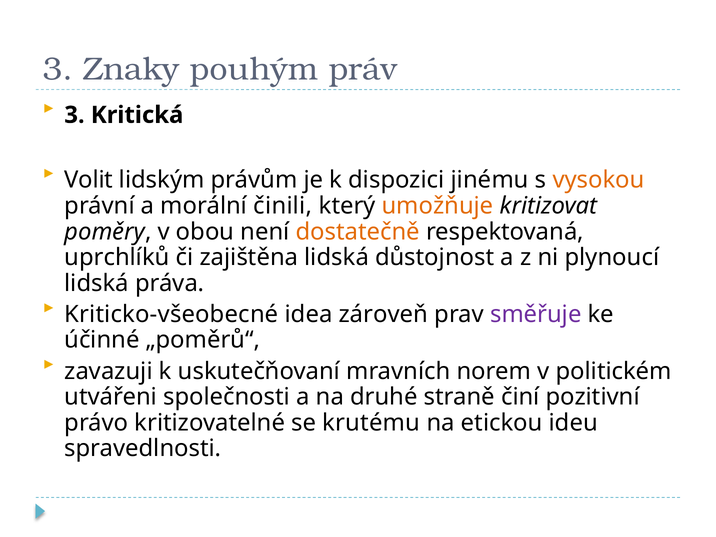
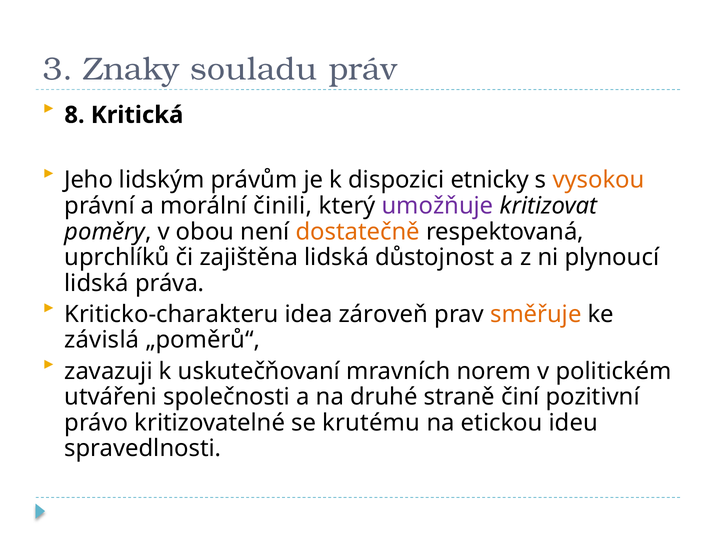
pouhým: pouhým -> souladu (254, 69)
3: 3 -> 8 (74, 115)
Volit: Volit -> Jeho (89, 180)
jinému: jinému -> etnicky (490, 180)
umožňuje colour: orange -> purple (438, 206)
Kriticko-všeobecné: Kriticko-všeobecné -> Kriticko-charakteru (171, 314)
směřuje colour: purple -> orange (536, 314)
účinné: účinné -> závislá (102, 340)
